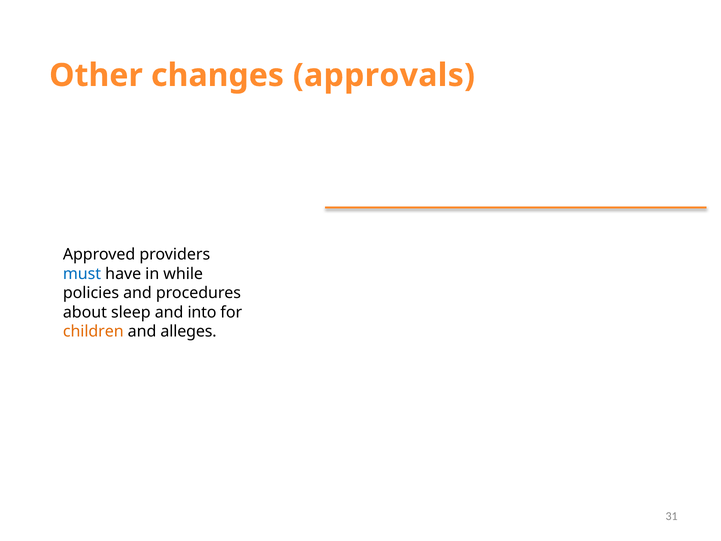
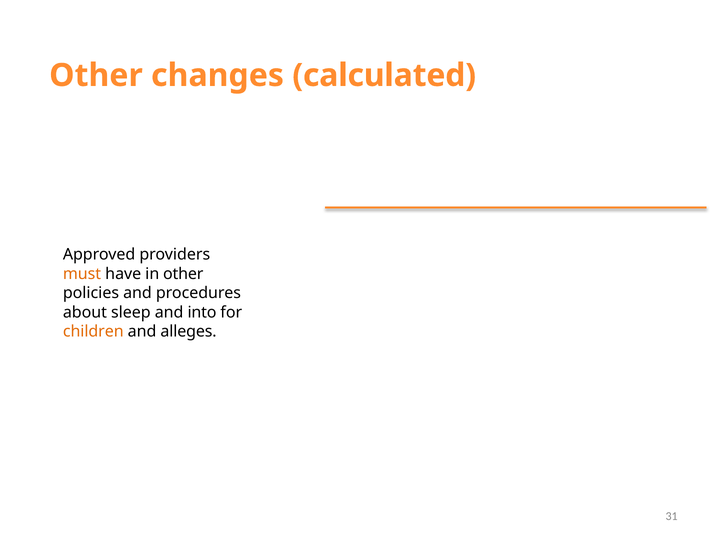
approvals: approvals -> calculated (384, 75)
must colour: blue -> orange (82, 274)
in while: while -> other (183, 274)
